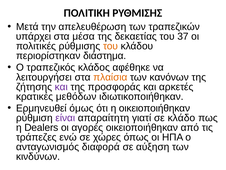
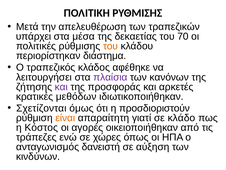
37: 37 -> 70 (183, 36)
πλαίσια colour: orange -> purple (110, 77)
Ερμηνευθεί: Ερμηνευθεί -> Σχετίζονται (41, 108)
η οικειοποιήθηκαν: οικειοποιήθηκαν -> προσδιοριστούν (154, 108)
είναι colour: purple -> orange (65, 118)
Dealers: Dealers -> Κόστος (41, 127)
διαφορά: διαφορά -> δανειστή (101, 146)
